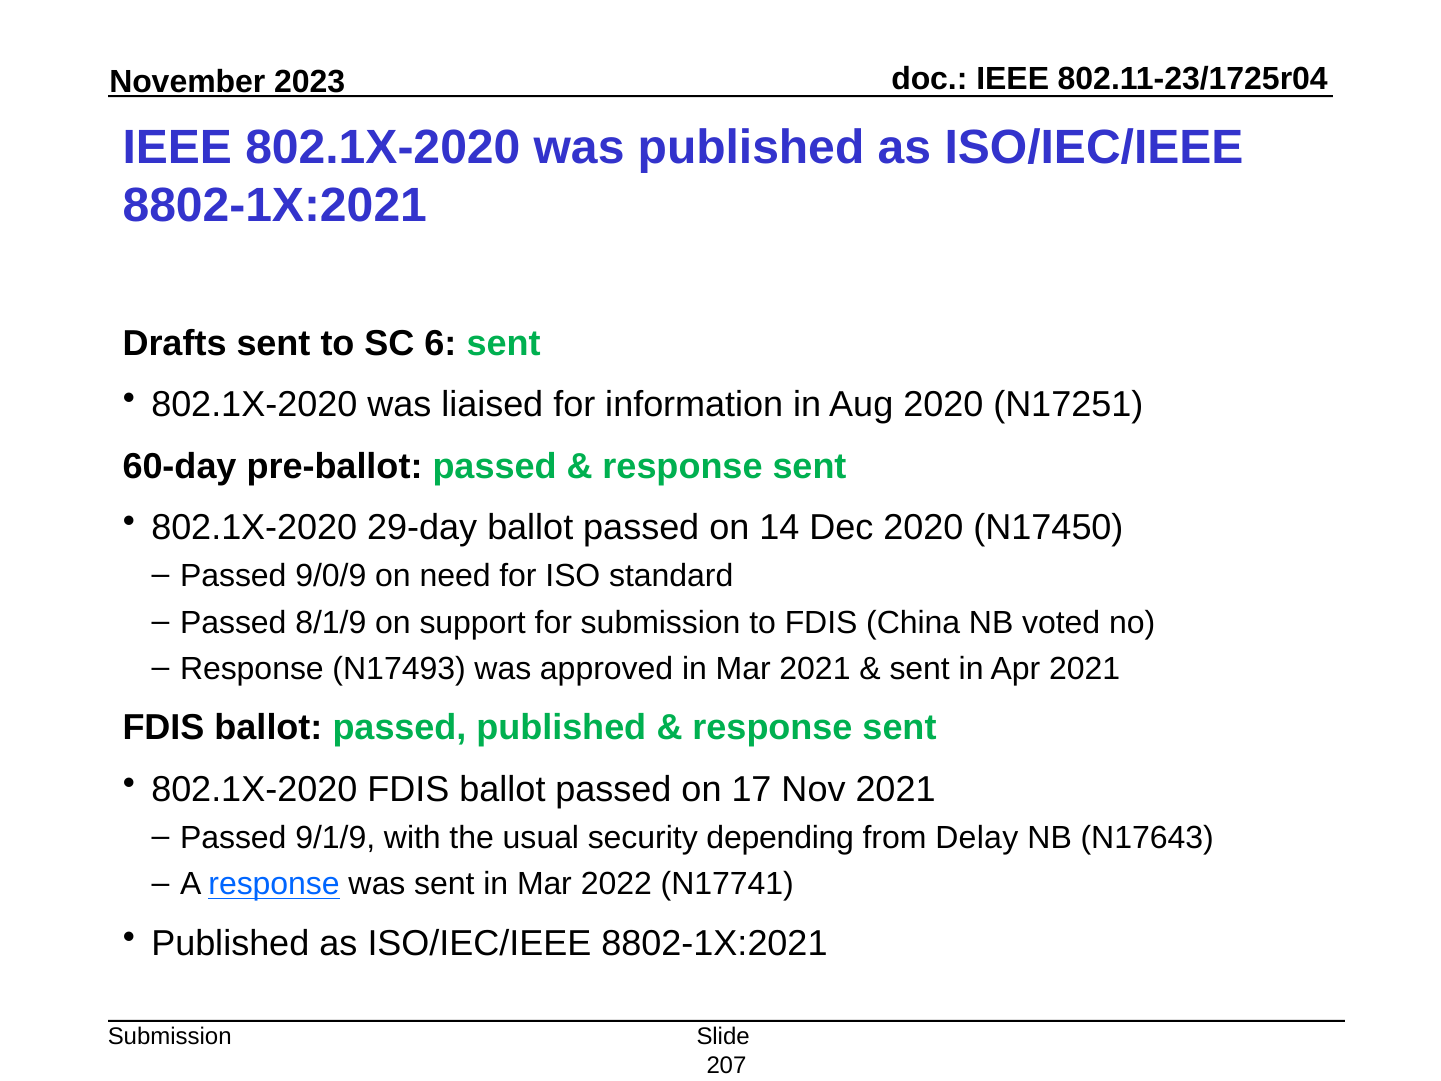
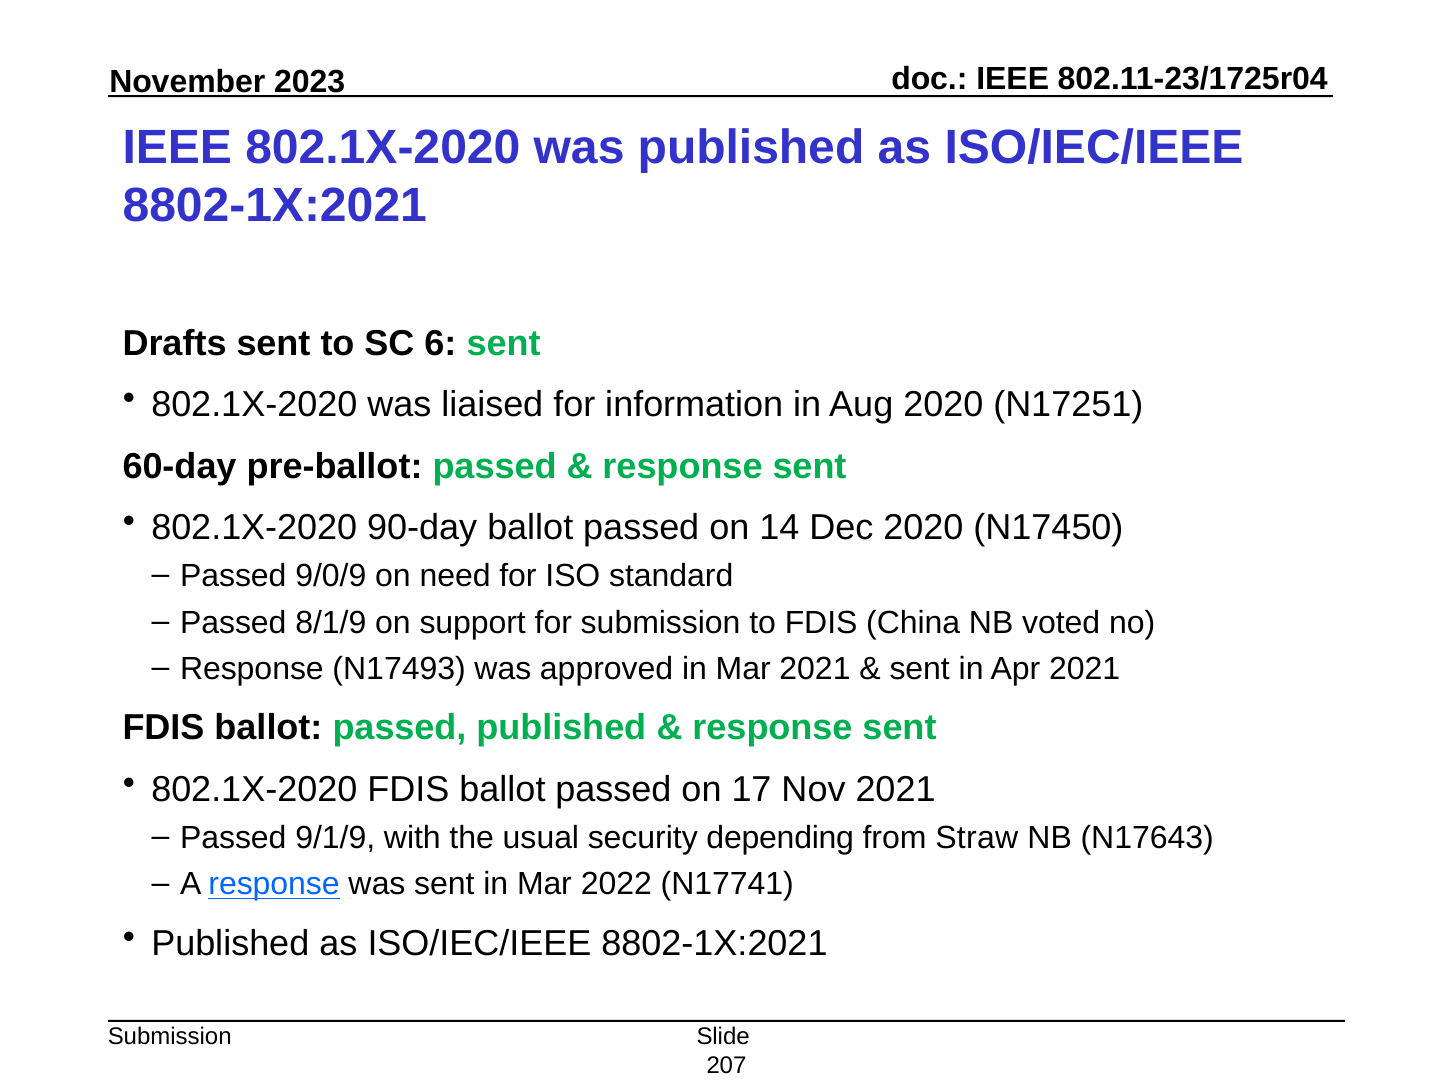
29-day: 29-day -> 90-day (422, 527)
Delay: Delay -> Straw (977, 838)
